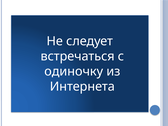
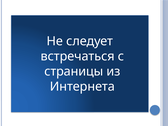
одиночку: одиночку -> страницы (74, 71)
